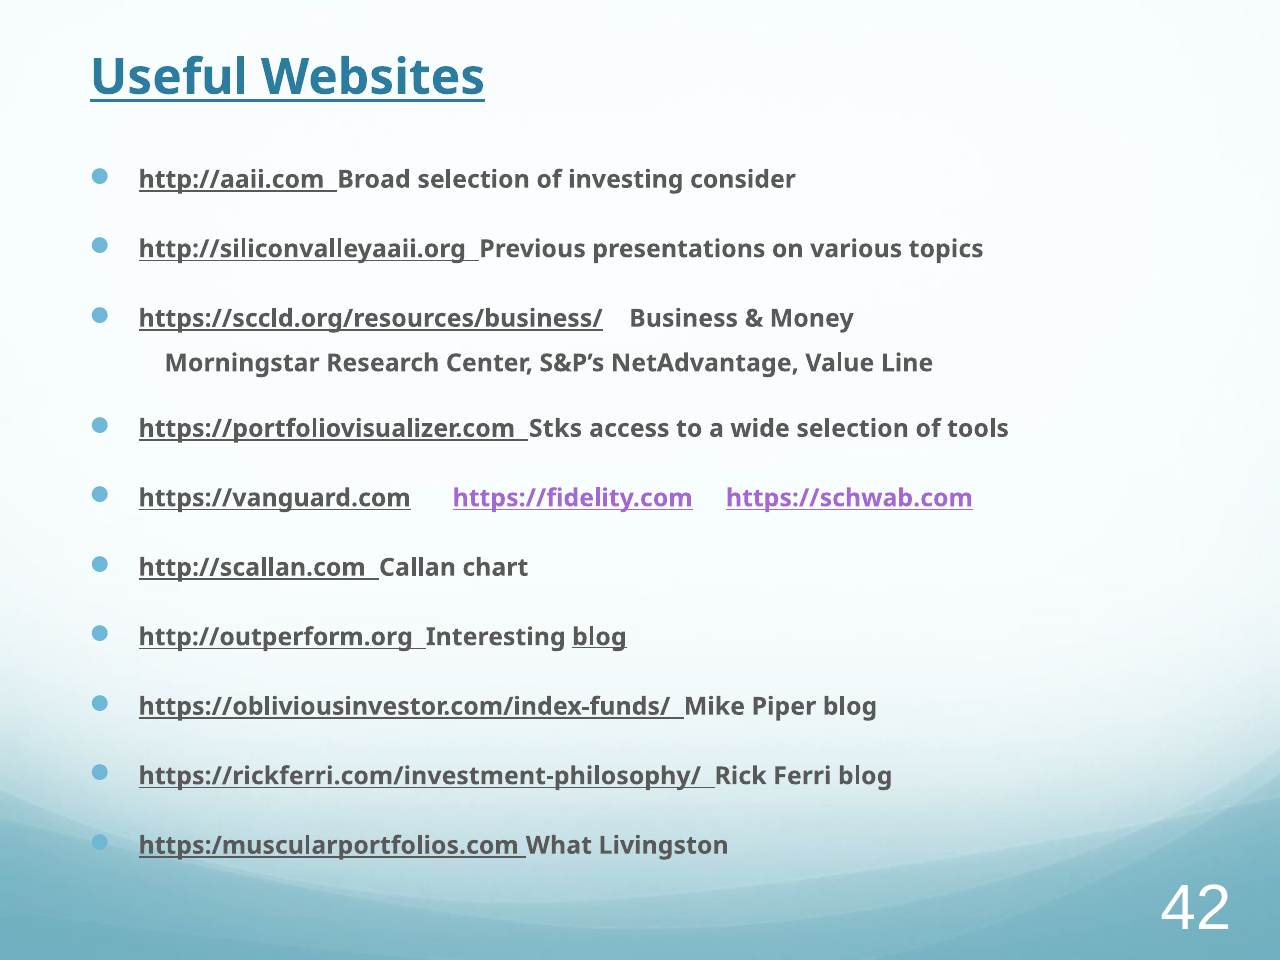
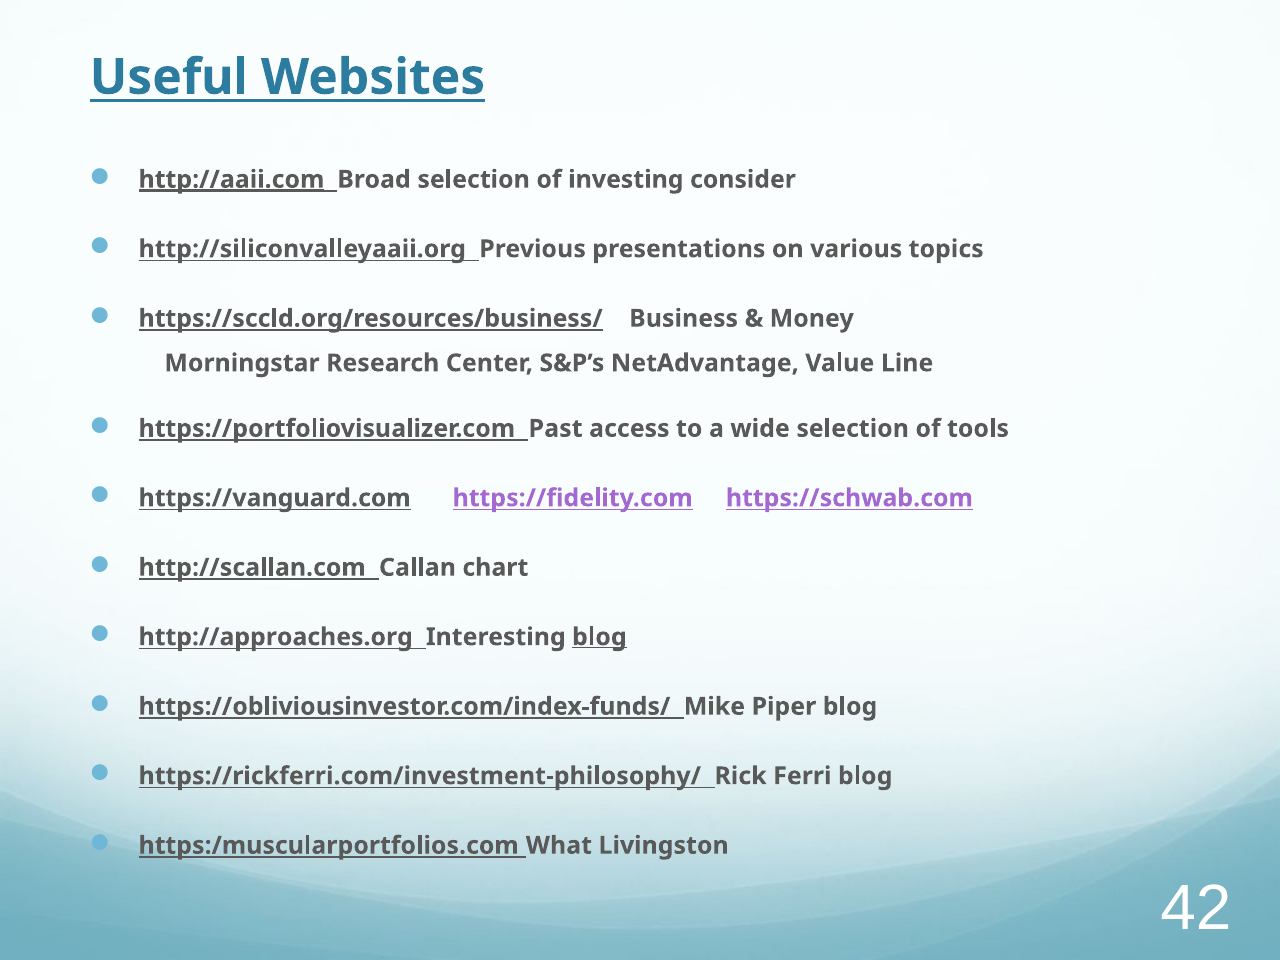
http://aaii.com underline: none -> present (231, 180)
Stks: Stks -> Past (556, 429)
http://outperform.org: http://outperform.org -> http://approaches.org (276, 637)
